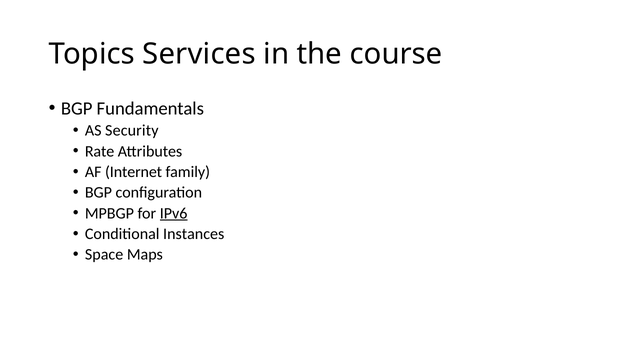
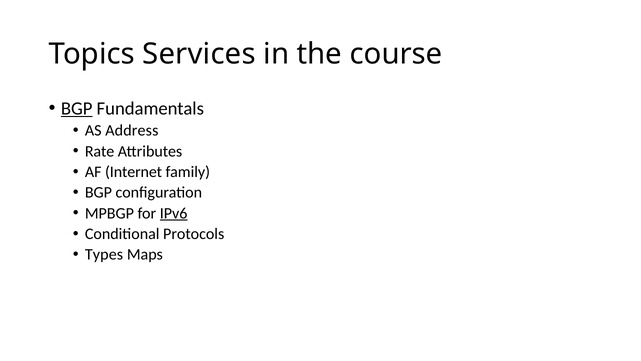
BGP underline: none -> present (77, 108)
Security: Security -> Address (132, 130)
Instances: Instances -> Protocols (194, 234)
Space: Space -> Types (104, 254)
